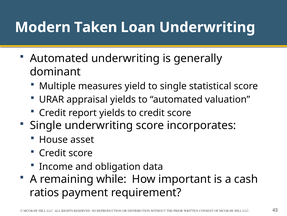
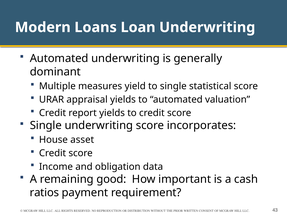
Taken: Taken -> Loans (96, 27)
while: while -> good (111, 179)
